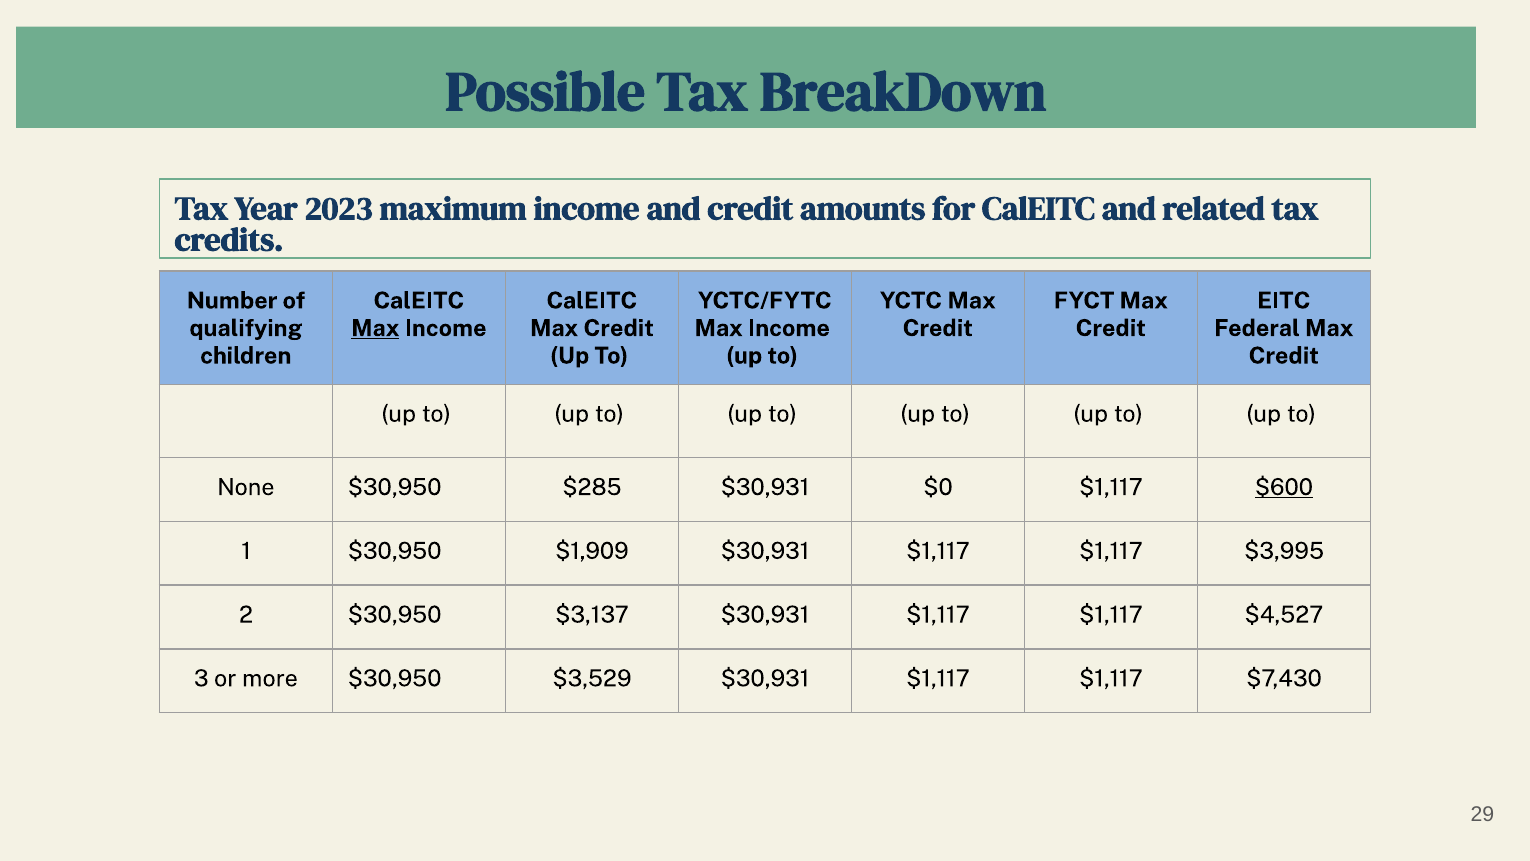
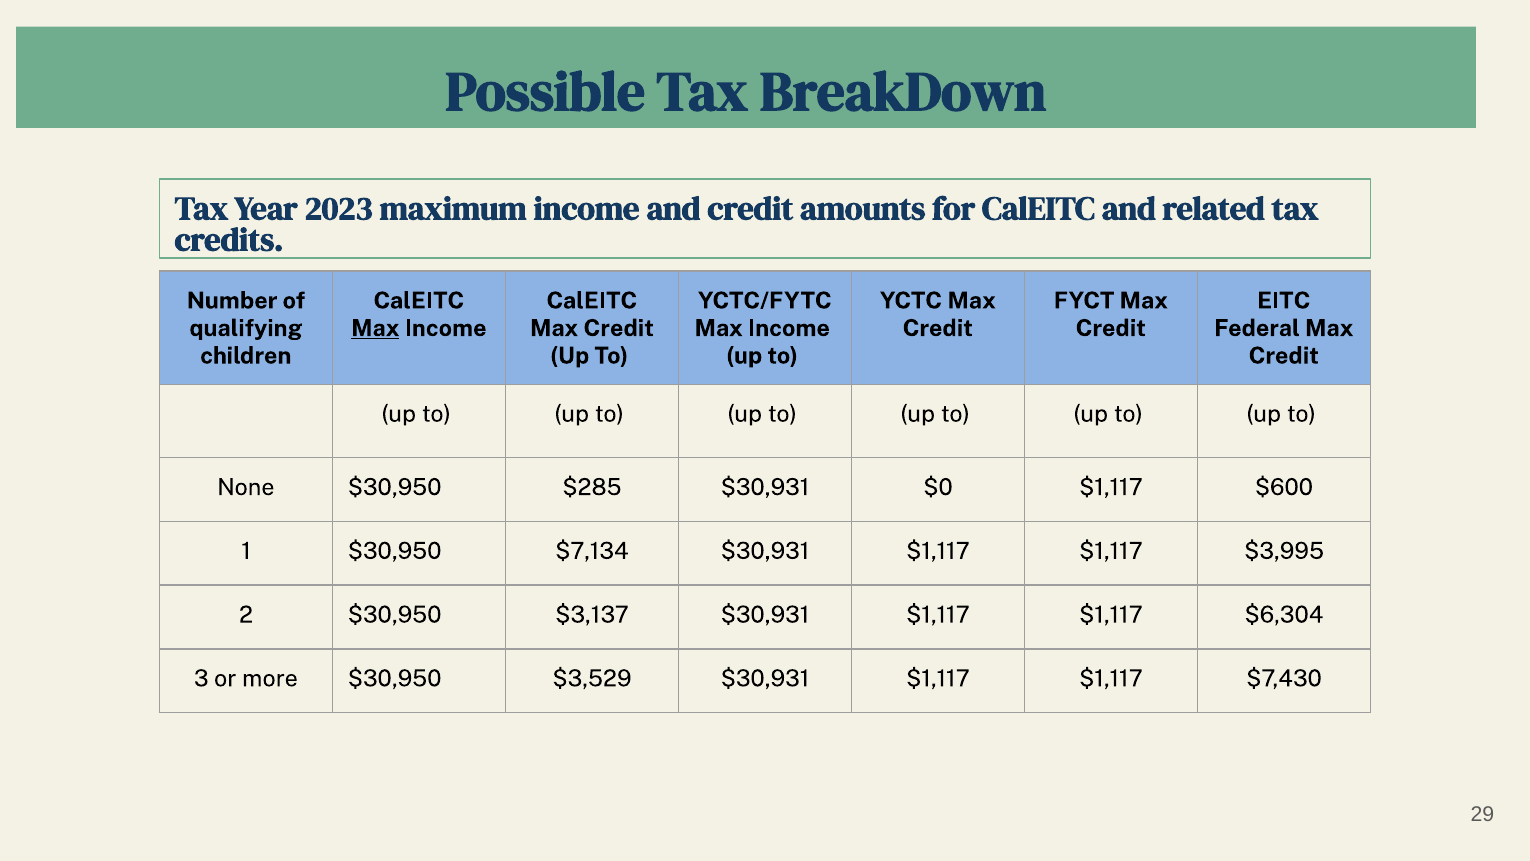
$600 underline: present -> none (1284, 487)
$1,909: $1,909 -> $7,134 (592, 551)
$4,527: $4,527 -> $6,304 (1284, 615)
